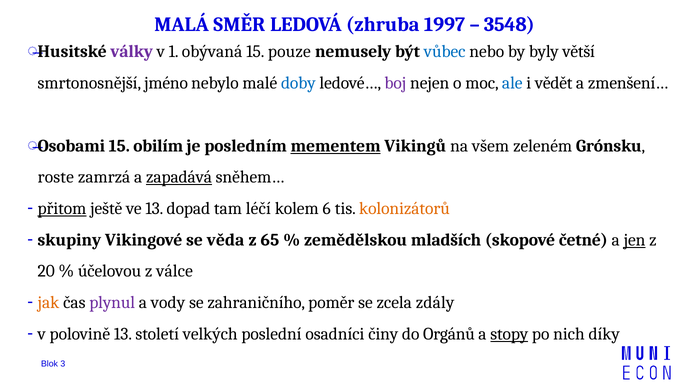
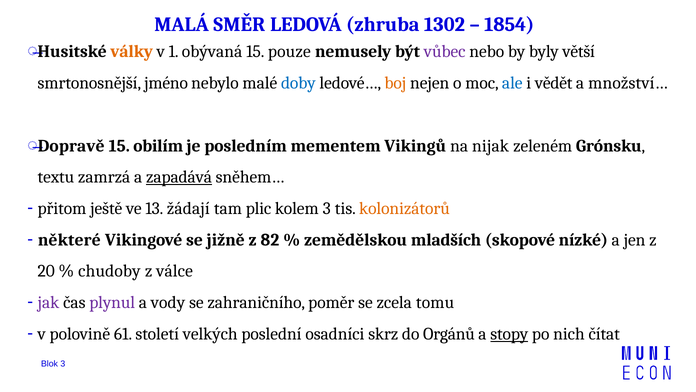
1997: 1997 -> 1302 (444, 24)
3548: 3548 -> 1854 (509, 24)
války colour: purple -> orange (132, 52)
vůbec colour: blue -> purple (445, 52)
boj colour: purple -> orange (395, 83)
zmenšení…: zmenšení… -> množství… (628, 83)
Osobami: Osobami -> Dopravě (71, 146)
mementem underline: present -> none (336, 146)
všem: všem -> nijak (491, 146)
roste: roste -> textu (56, 177)
přitom underline: present -> none (62, 208)
dopad: dopad -> žádají (188, 208)
léčí: léčí -> plic (259, 208)
kolem 6: 6 -> 3 (327, 208)
skupiny: skupiny -> některé (69, 240)
věda: věda -> jižně (226, 240)
65: 65 -> 82 (270, 240)
četné: četné -> nízké (583, 240)
jen underline: present -> none (635, 240)
účelovou: účelovou -> chudoby (109, 271)
jak colour: orange -> purple (48, 302)
zdály: zdály -> tomu (435, 302)
polovině 13: 13 -> 61 (123, 334)
činy: činy -> skrz (383, 334)
díky: díky -> čítat (604, 334)
